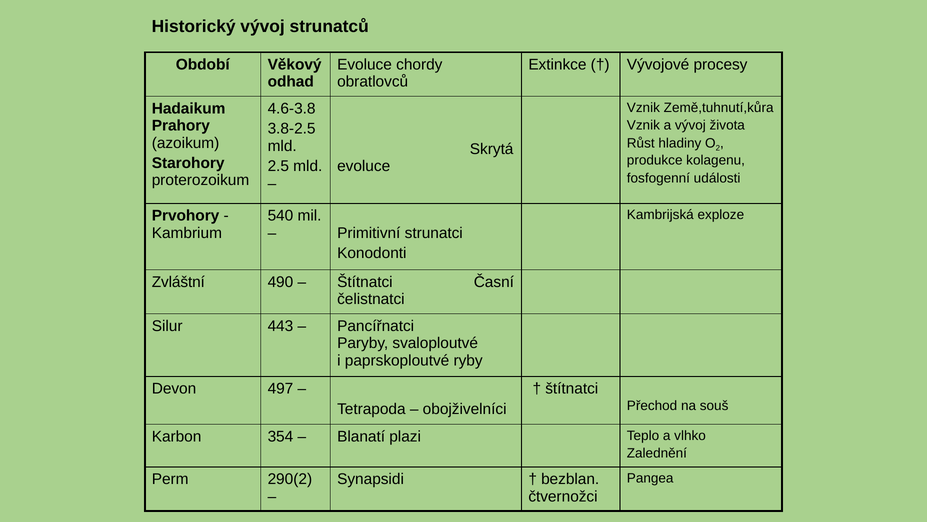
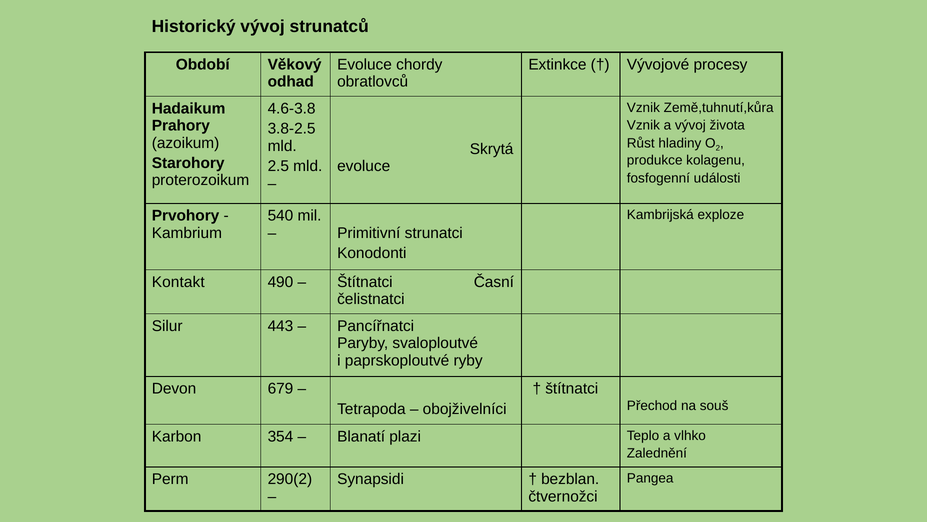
Zvláštní: Zvláštní -> Kontakt (178, 282)
497: 497 -> 679 (280, 388)
